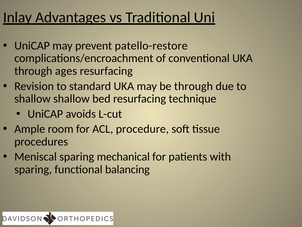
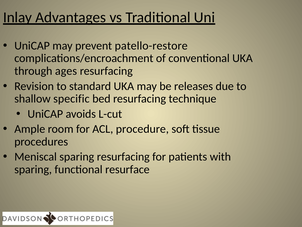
be through: through -> releases (194, 86)
shallow shallow: shallow -> specific (71, 99)
sparing mechanical: mechanical -> resurfacing (123, 156)
balancing: balancing -> resurface (127, 169)
